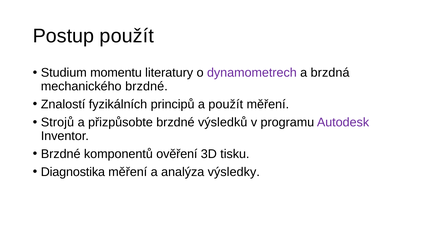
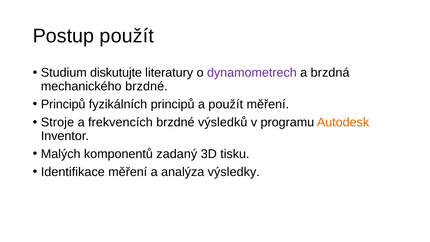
momentu: momentu -> diskutujte (116, 73)
Znalostí: Znalostí -> Principů (63, 104)
Strojů: Strojů -> Stroje (57, 122)
přizpůsobte: přizpůsobte -> frekvencích (120, 122)
Autodesk colour: purple -> orange (343, 122)
Brzdné: Brzdné -> Malých (61, 154)
ověření: ověření -> zadaný (177, 154)
Diagnostika: Diagnostika -> Identifikace (73, 172)
